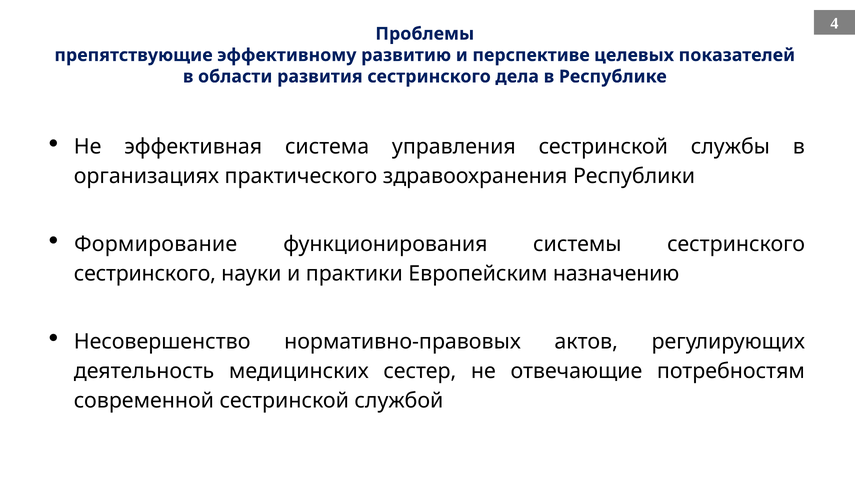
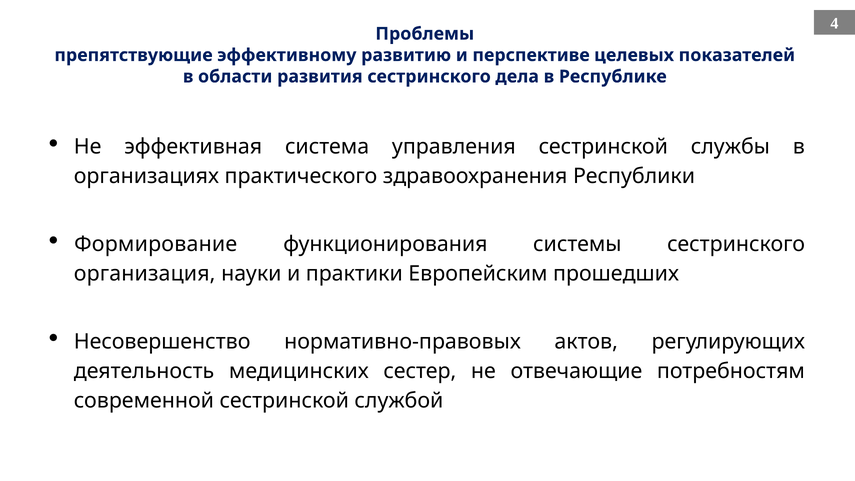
сестринского: сестринского -> организация (145, 274)
назначению: назначению -> прошедших (616, 274)
